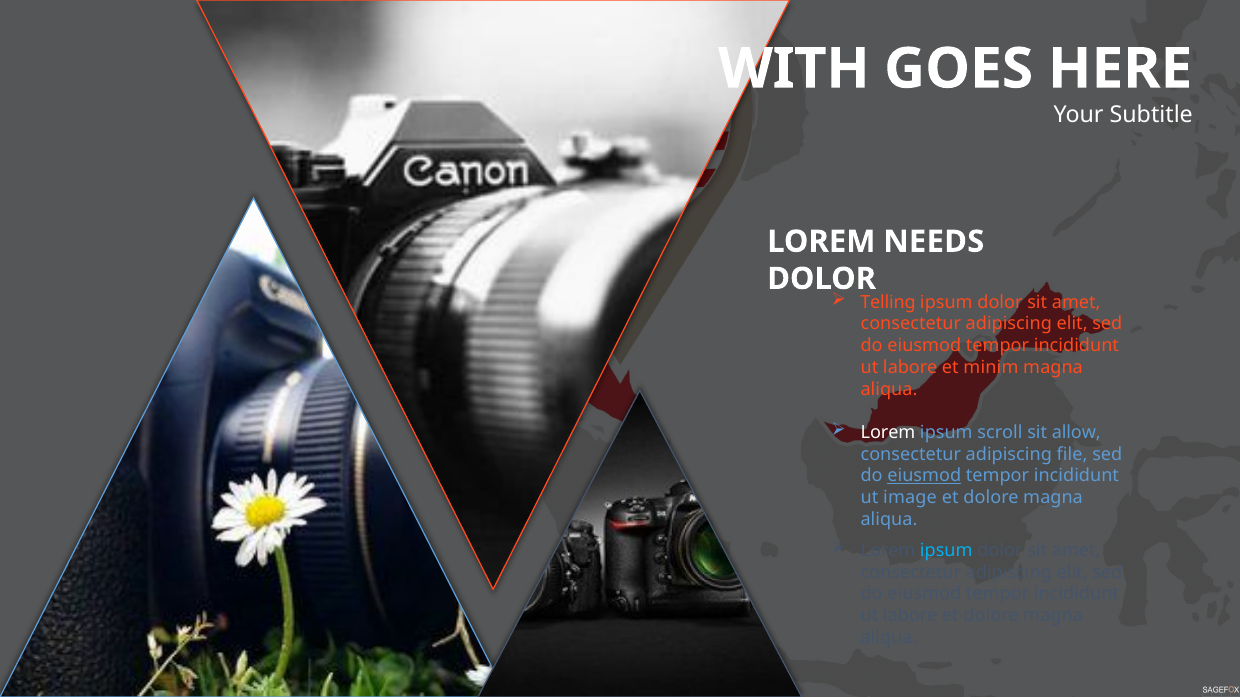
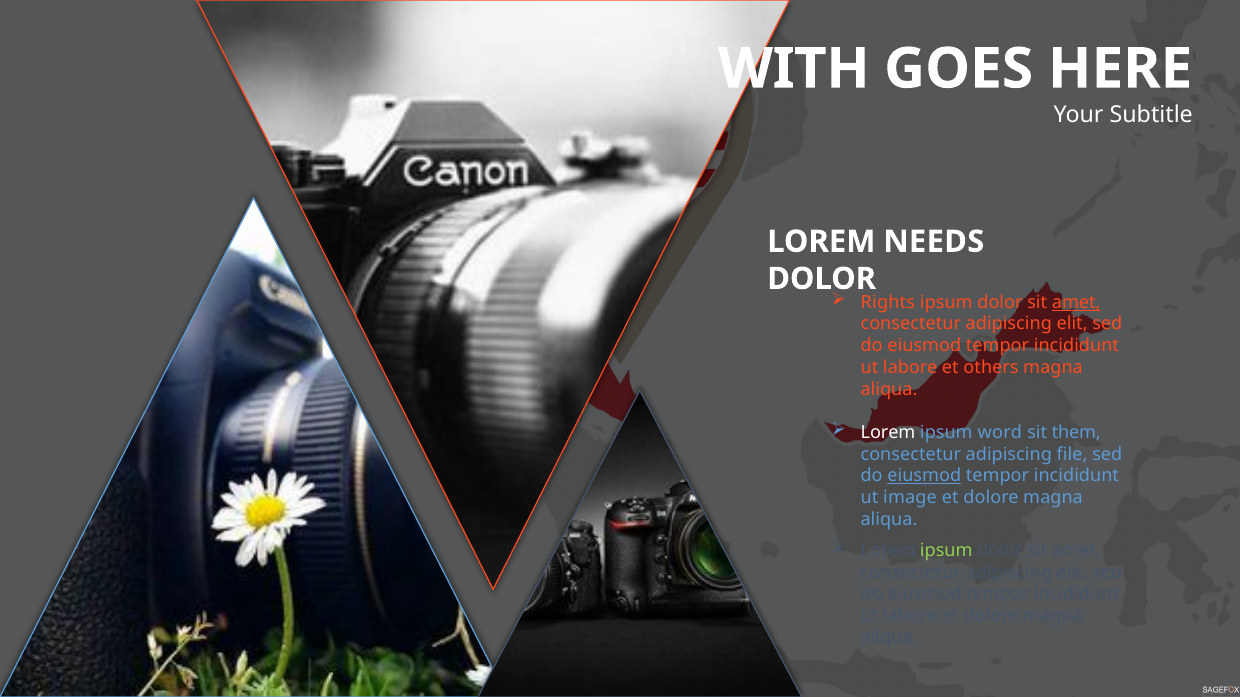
Telling: Telling -> Rights (888, 303)
amet underline: none -> present (1076, 303)
minim: minim -> others (991, 368)
scroll: scroll -> word (1000, 433)
allow: allow -> them (1076, 433)
ipsum colour: light blue -> light green (946, 551)
